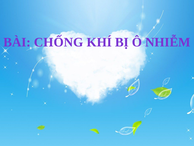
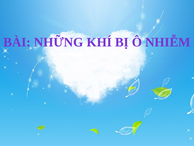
CHỐNG: CHỐNG -> NHỮNG (59, 42)
